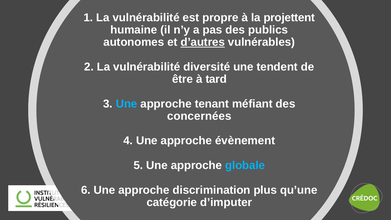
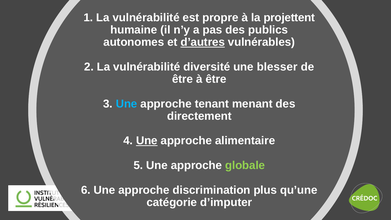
tendent: tendent -> blesser (277, 67)
à tard: tard -> être (216, 79)
méfiant: méfiant -> menant (252, 104)
concernées: concernées -> directement (199, 116)
Une underline: none -> present (147, 141)
évènement: évènement -> alimentaire (245, 141)
globale colour: light blue -> light green (245, 165)
